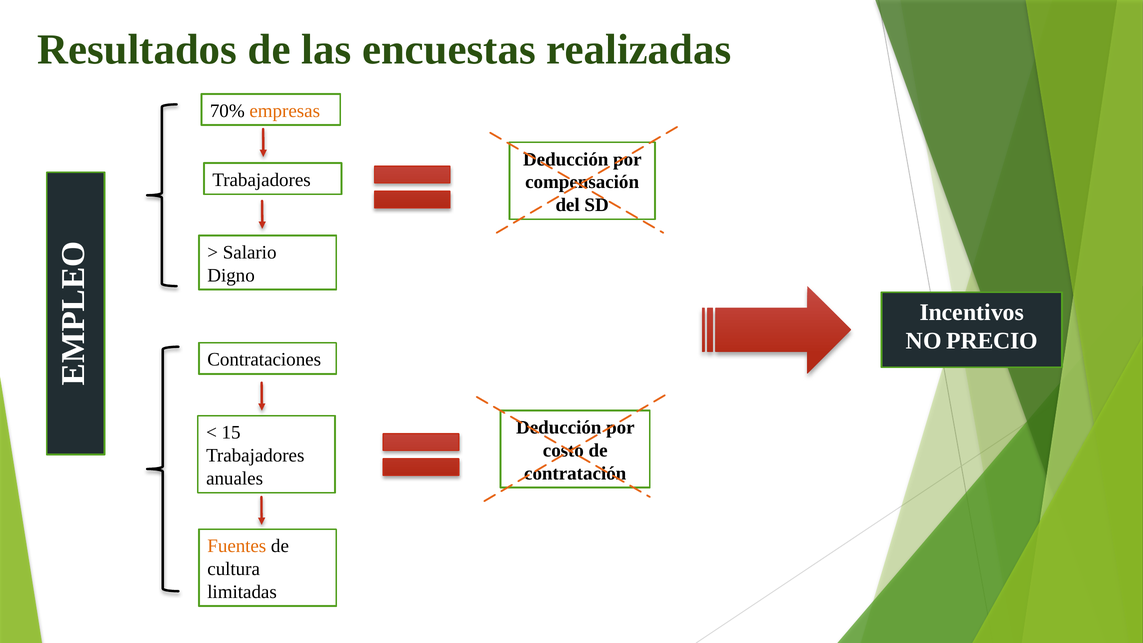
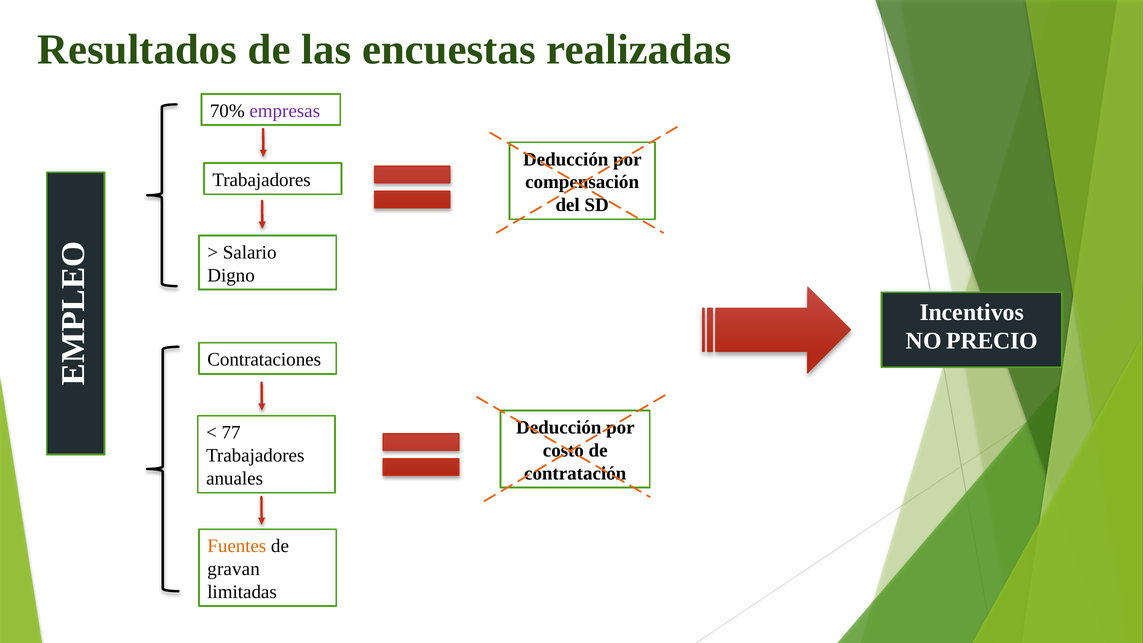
empresas colour: orange -> purple (285, 111)
15: 15 -> 77 (231, 433)
cultura: cultura -> gravan (234, 569)
